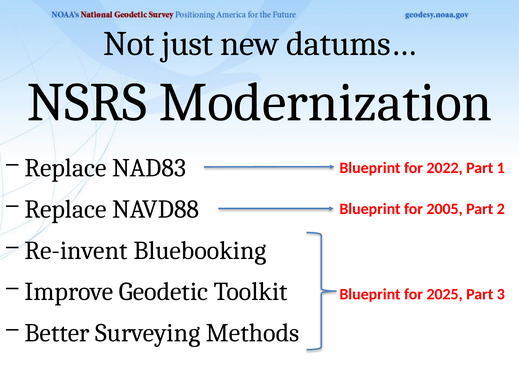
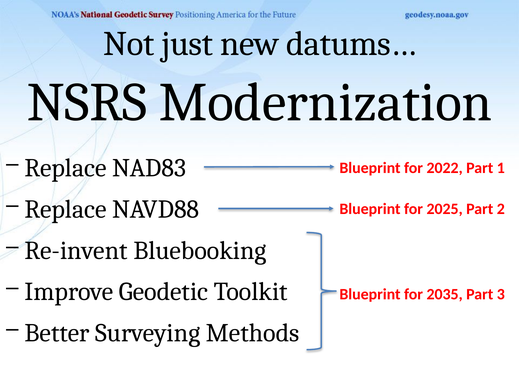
2005: 2005 -> 2025 (445, 209)
2025: 2025 -> 2035 (445, 294)
